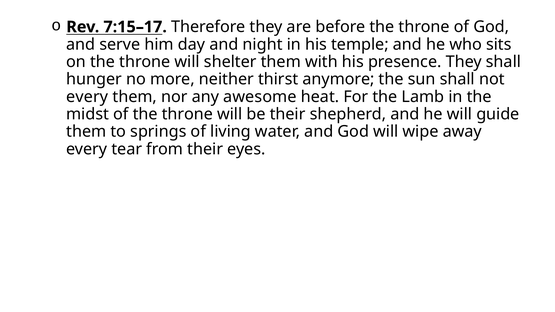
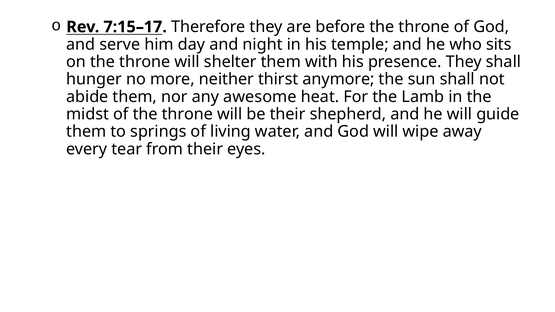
every: every -> abide (87, 97)
